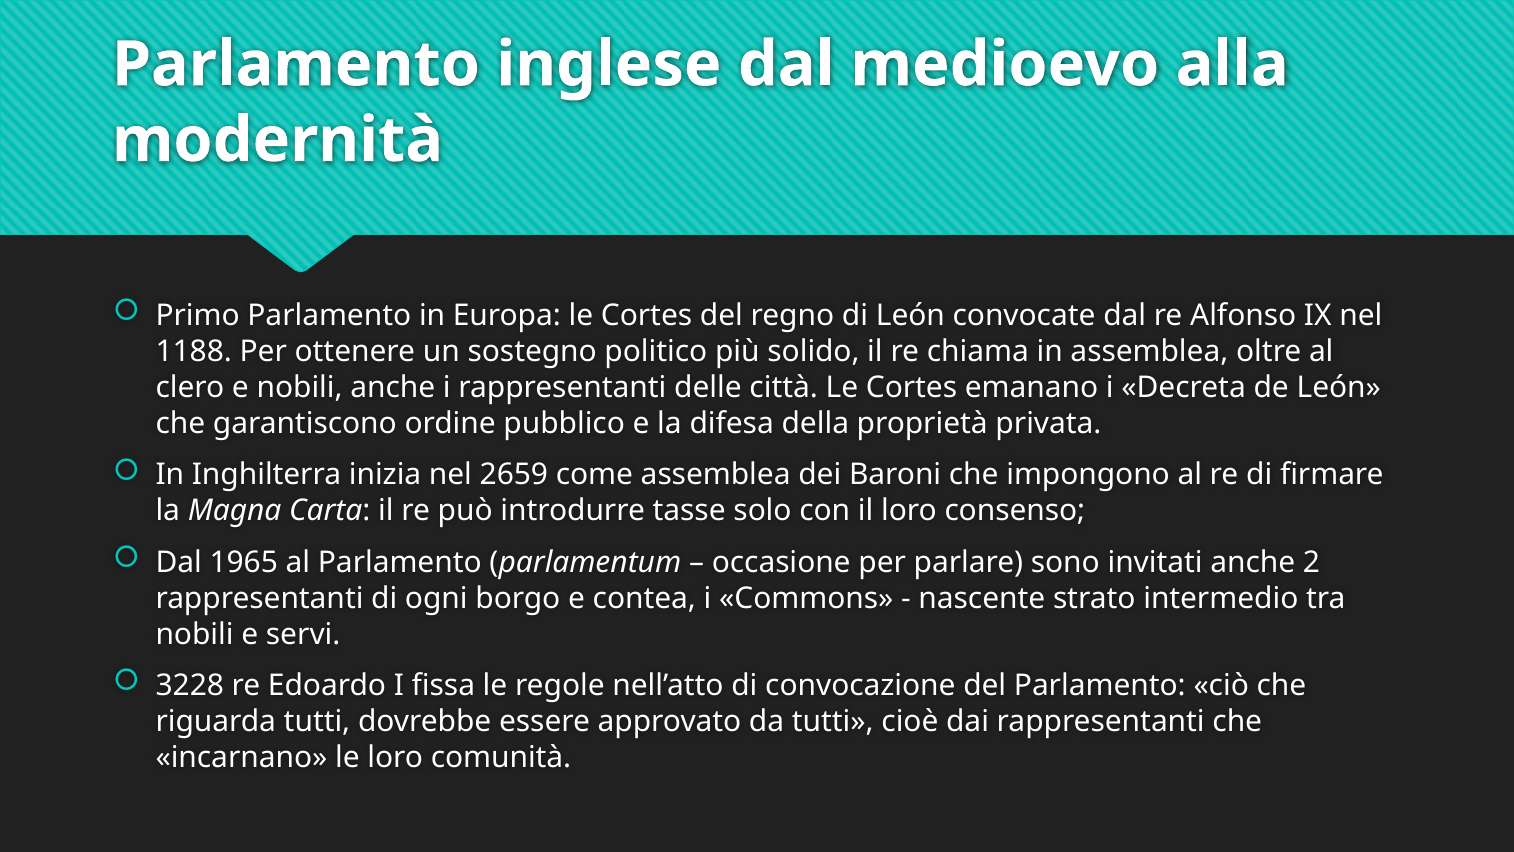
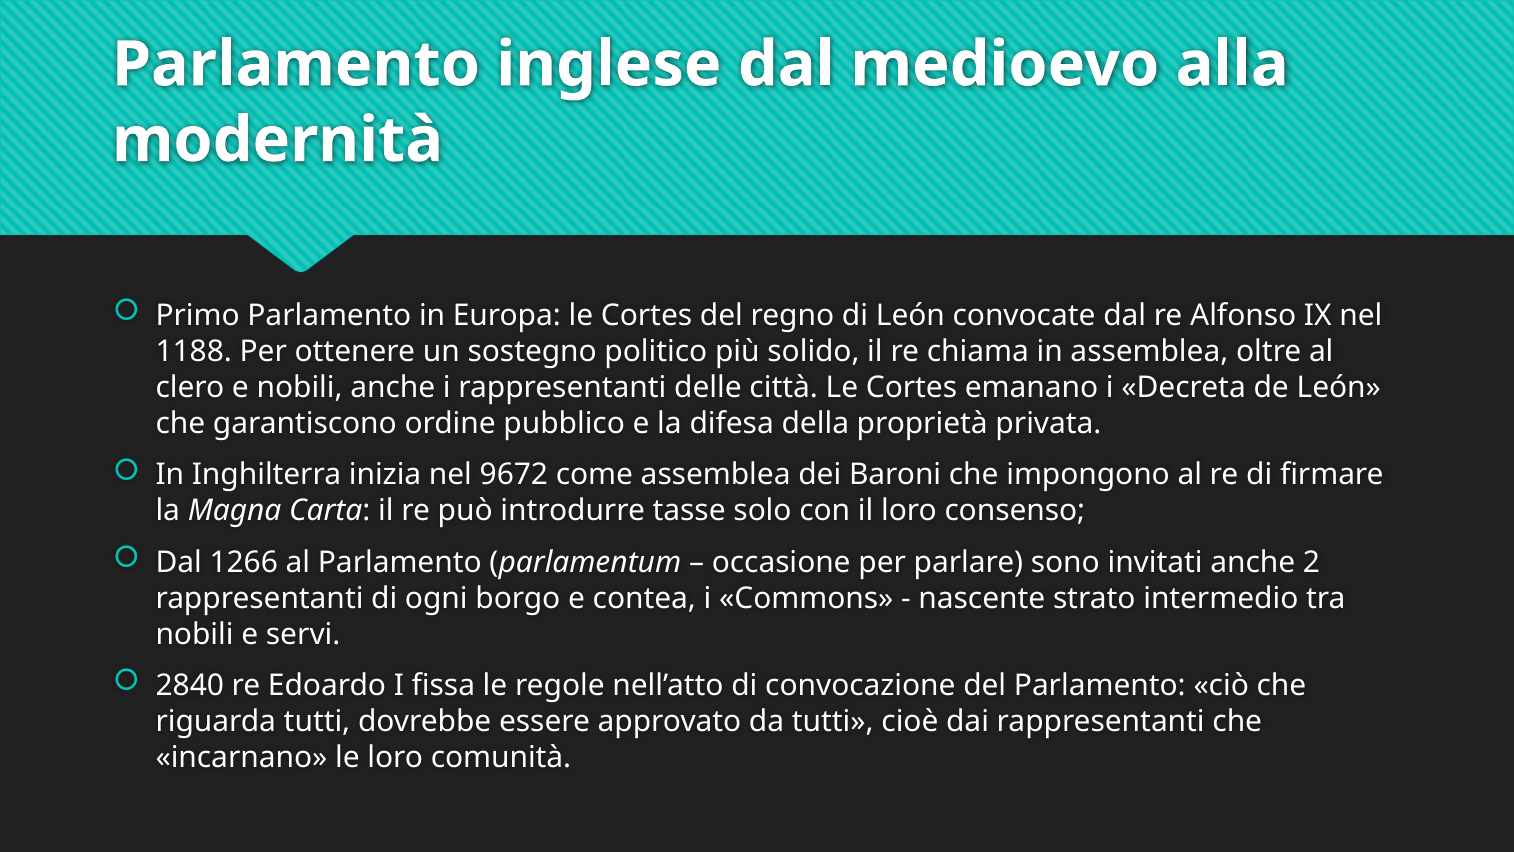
2659: 2659 -> 9672 (514, 475)
1965: 1965 -> 1266 (244, 562)
3228: 3228 -> 2840 (190, 685)
